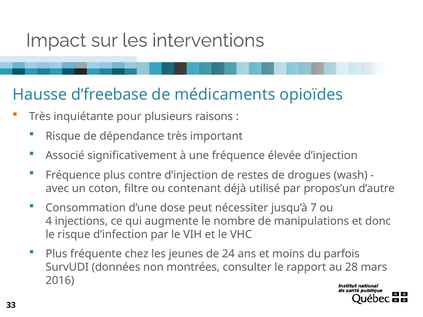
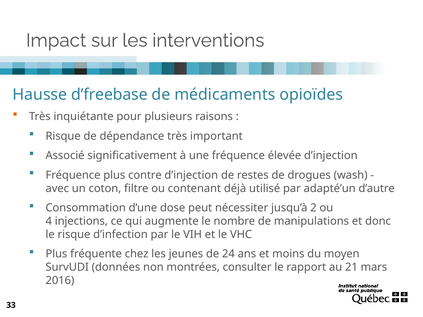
propos’un: propos’un -> adapté’un (330, 188)
7: 7 -> 2 (313, 208)
parfois: parfois -> moyen (342, 254)
28: 28 -> 21 (351, 267)
